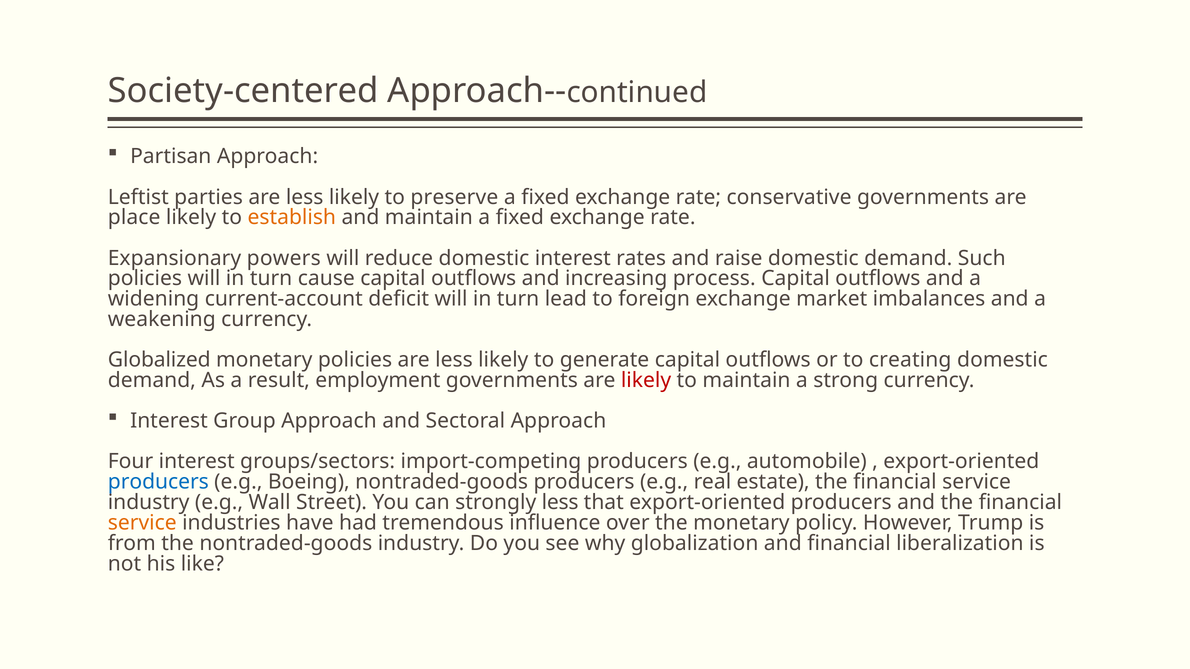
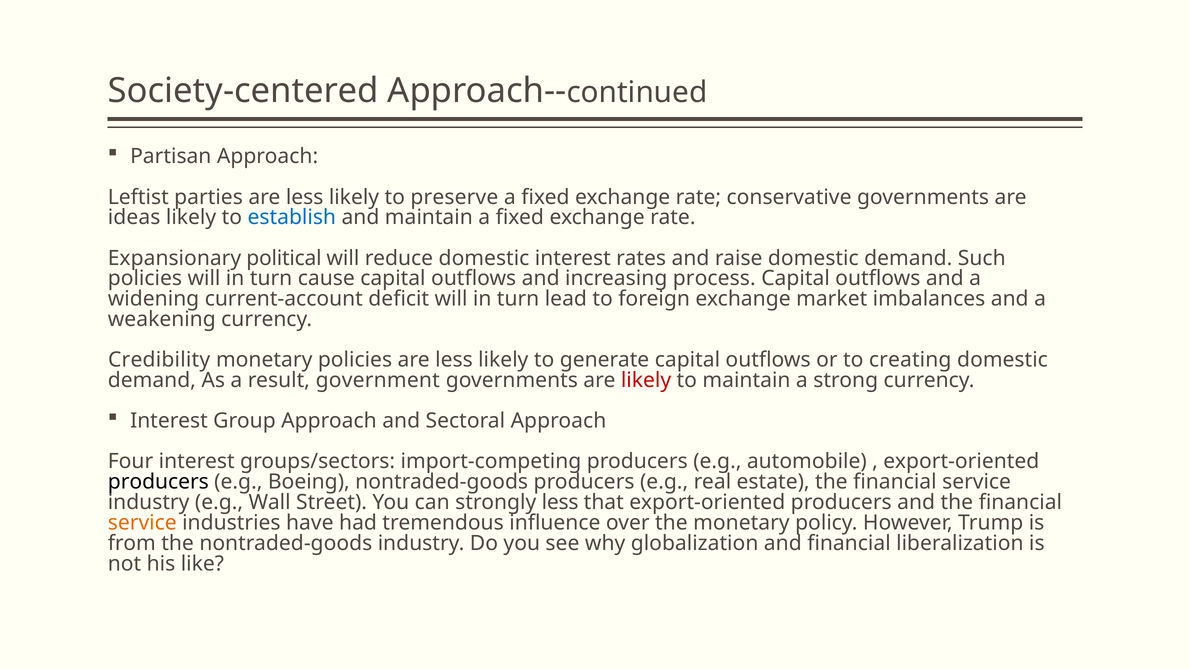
place: place -> ideas (134, 218)
establish colour: orange -> blue (292, 218)
powers: powers -> political (284, 258)
Globalized: Globalized -> Credibility (159, 360)
employment: employment -> government (378, 381)
producers colour: blue -> black (158, 482)
